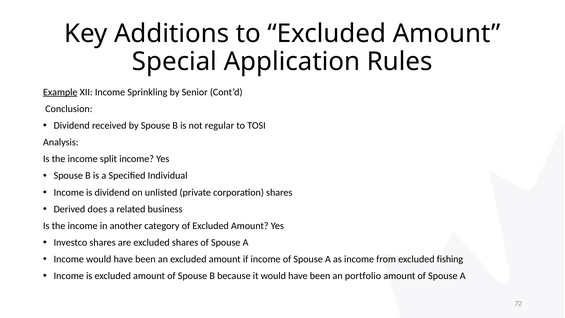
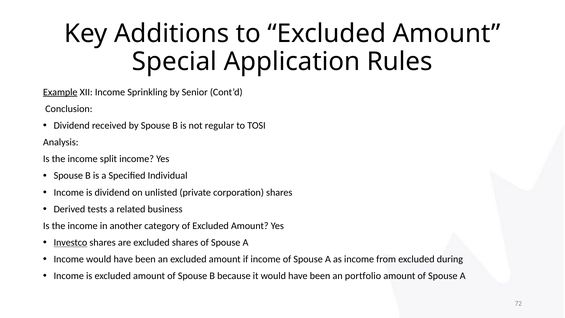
does: does -> tests (97, 209)
Investco underline: none -> present (70, 242)
fishing: fishing -> during (450, 259)
